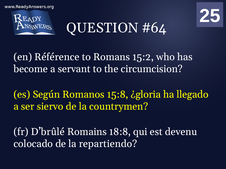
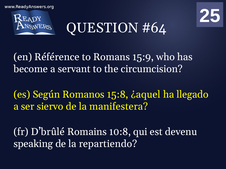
15:2: 15:2 -> 15:9 (143, 57)
¿gloria: ¿gloria -> ¿aquel (146, 95)
countrymen: countrymen -> manifestera (119, 107)
18:8: 18:8 -> 10:8 (120, 132)
colocado: colocado -> speaking (33, 144)
